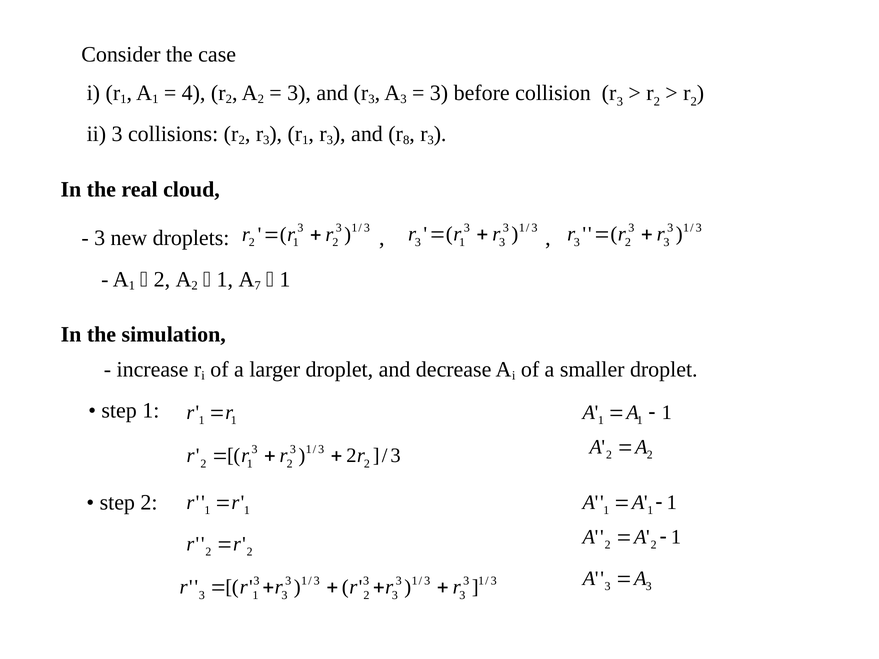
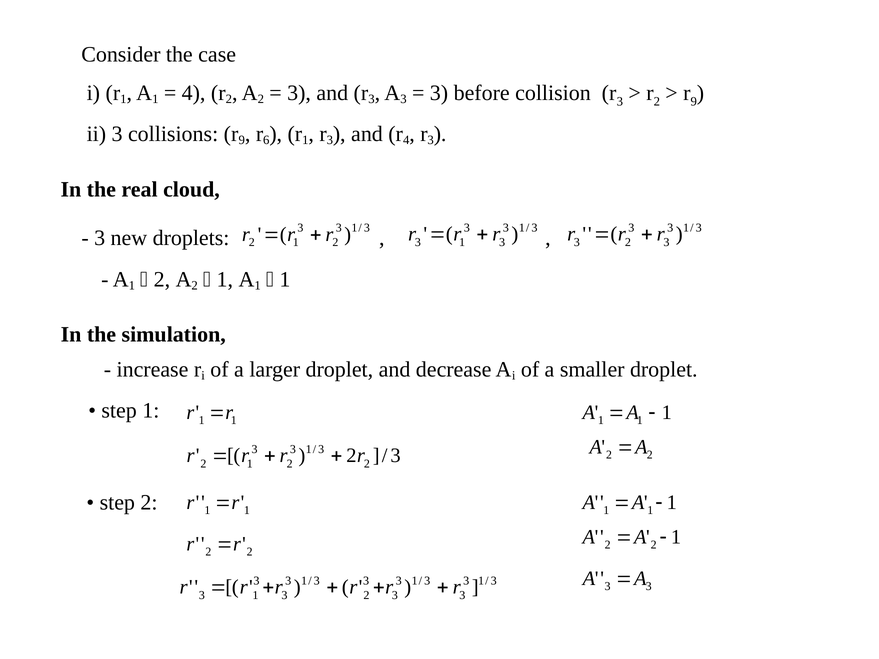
2: 2 -> 9 (694, 101)
2: 2 -> 9 (242, 140)
3: 3 -> 6 (266, 140)
8: 8 -> 4 (406, 140)
1 A 7: 7 -> 1 (258, 286)
